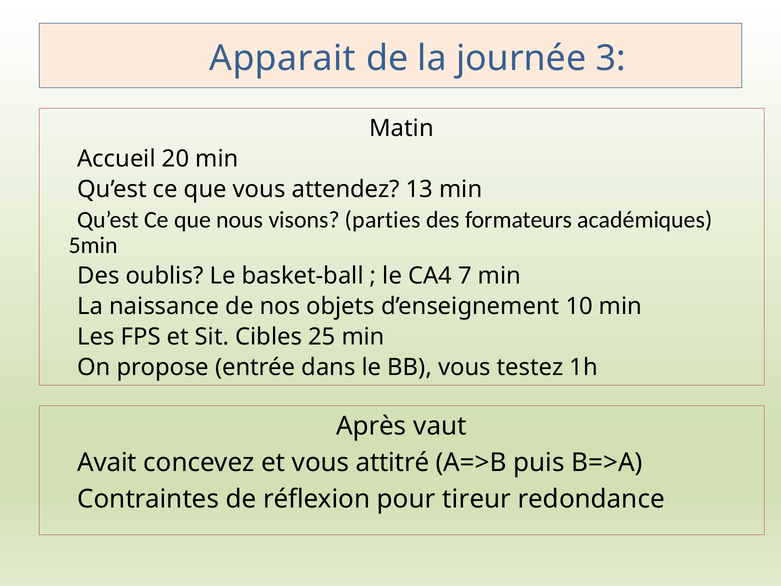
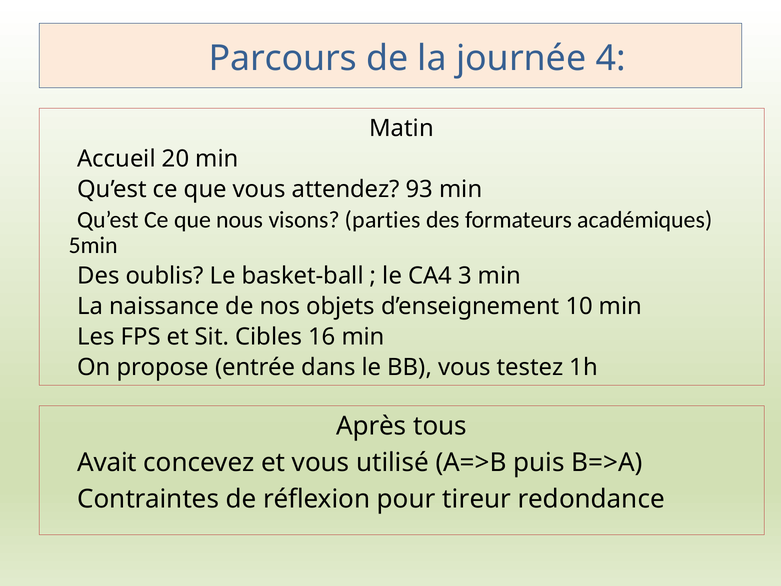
Apparait: Apparait -> Parcours (283, 58)
3: 3 -> 4 (611, 58)
13: 13 -> 93 (419, 189)
7: 7 -> 3 (465, 276)
25: 25 -> 16 (322, 337)
vaut: vaut -> tous (440, 426)
attitré: attitré -> utilisé (392, 462)
